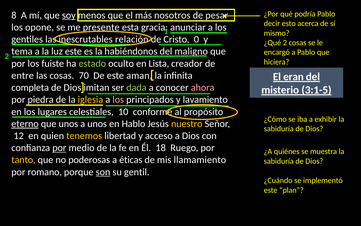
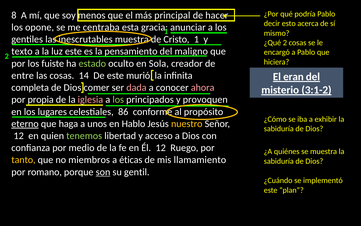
soy underline: present -> none (69, 15)
nosotros: nosotros -> principal (172, 15)
pesar: pesar -> hacer (217, 15)
presente: presente -> centraba (101, 27)
inescrutables relación: relación -> muestra (132, 39)
Cristo 0: 0 -> 1 (196, 39)
tema: tema -> texto (22, 51)
habiéndonos: habiéndonos -> pensamiento (131, 51)
Lista: Lista -> Sola (159, 63)
70: 70 -> 14 (84, 75)
aman: aman -> murió (139, 75)
imitan: imitan -> comer (97, 87)
dada colour: light green -> pink (136, 87)
3:1-5: 3:1-5 -> 3:1-2 (316, 90)
piedra: piedra -> propia (41, 99)
iglesia colour: yellow -> pink (90, 99)
los colour: pink -> light green (118, 99)
lavamiento: lavamiento -> provoquen (205, 99)
10: 10 -> 86 (123, 112)
que unos: unos -> haga (68, 124)
tenemos colour: yellow -> light green (84, 136)
por underline: present -> none (59, 148)
Él 18: 18 -> 12 (161, 148)
poderosas: poderosas -> miembros (89, 160)
